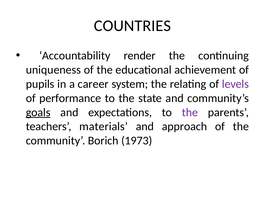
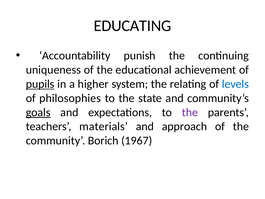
COUNTRIES: COUNTRIES -> EDUCATING (133, 26)
render: render -> punish (140, 56)
pupils underline: none -> present (40, 84)
career: career -> higher (93, 84)
levels colour: purple -> blue (235, 84)
performance: performance -> philosophies (70, 98)
1973: 1973 -> 1967 (137, 140)
